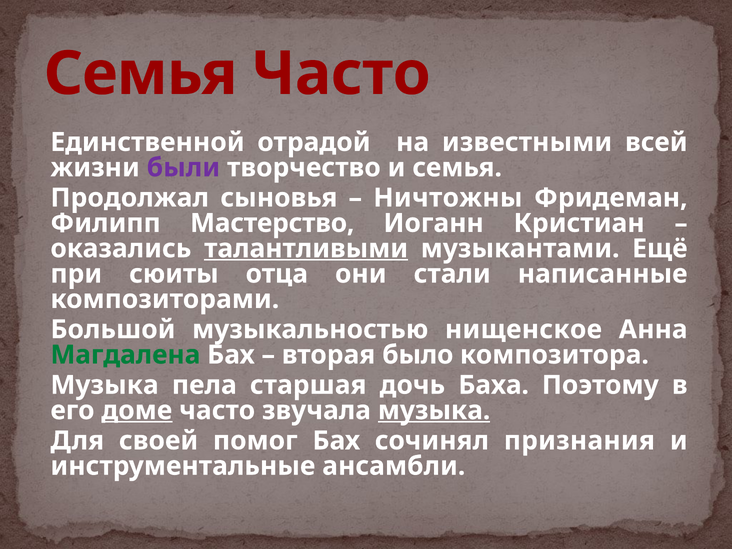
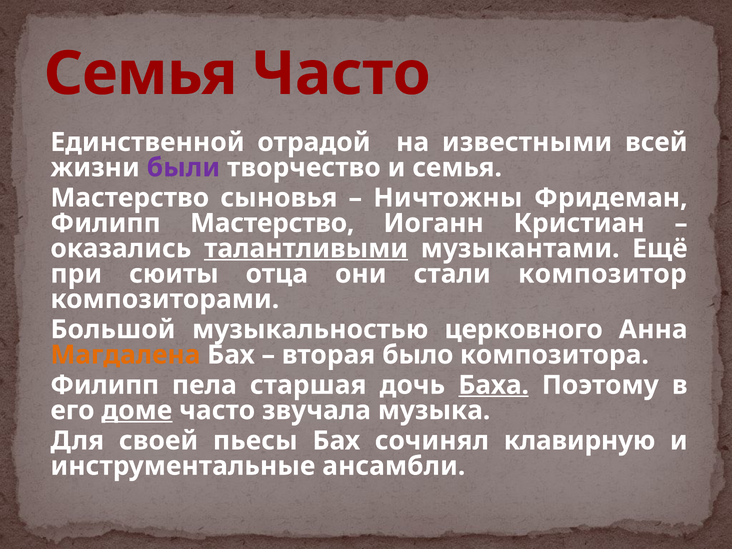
Продолжал: Продолжал -> Мастерство (130, 198)
написанные: написанные -> композитор (602, 274)
нищенское: нищенское -> церковного (524, 329)
Магдалена colour: green -> orange (125, 355)
Музыка: Музыка -> Филипп (105, 385)
Баха underline: none -> present (494, 385)
музыка underline: present -> none (434, 410)
помог: помог -> пьесы (255, 441)
признания: признания -> клавирную (580, 441)
